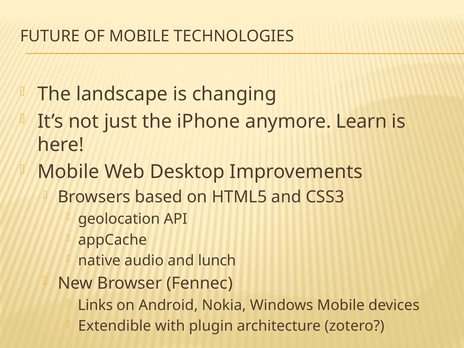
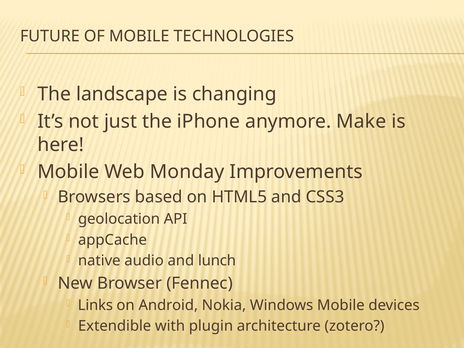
Learn: Learn -> Make (361, 121)
Desktop: Desktop -> Monday (187, 172)
